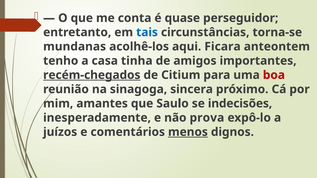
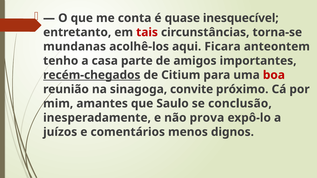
perseguidor: perseguidor -> inesquecível (241, 18)
tais colour: blue -> red (147, 32)
tinha: tinha -> parte (137, 61)
sincera: sincera -> convite (192, 89)
indecisões: indecisões -> conclusão (240, 104)
menos underline: present -> none (188, 132)
